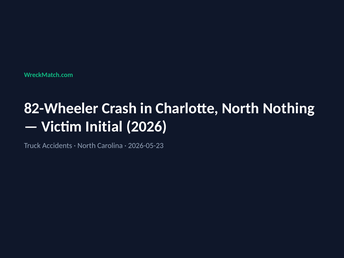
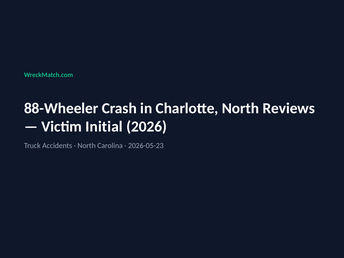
82-Wheeler: 82-Wheeler -> 88-Wheeler (61, 108)
Nothing: Nothing -> Reviews (289, 108)
